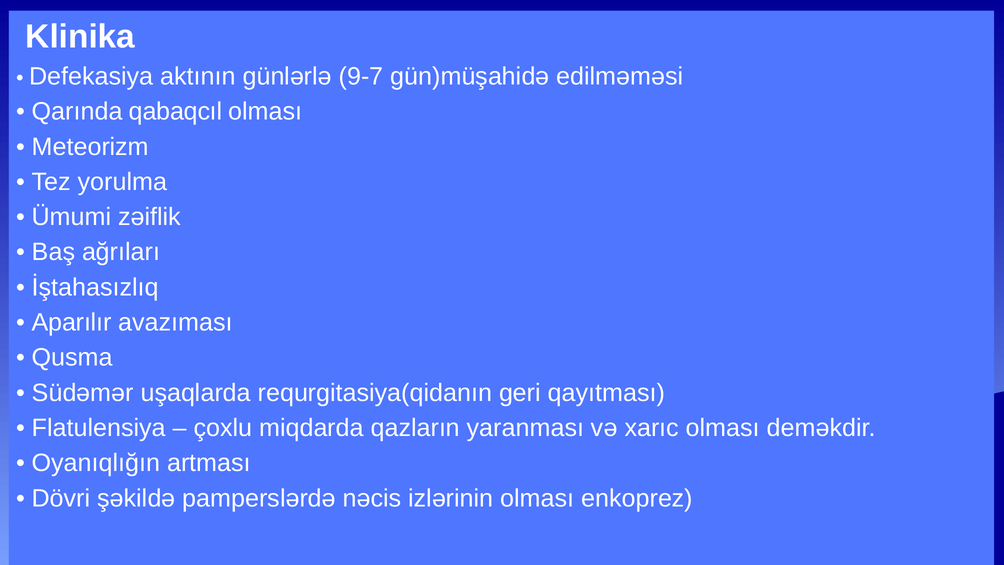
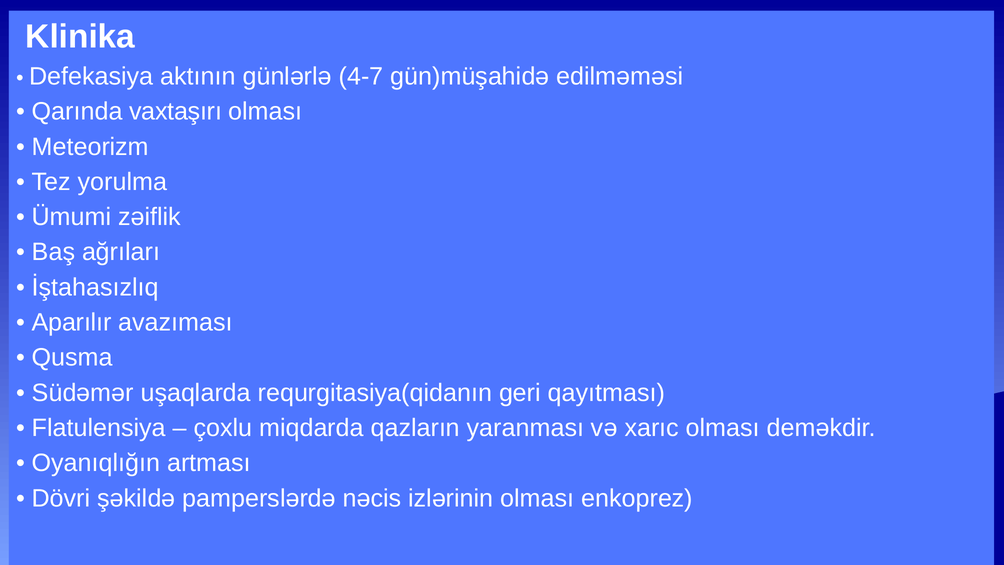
9-7: 9-7 -> 4-7 (361, 76)
qabaqcıl: qabaqcıl -> vaxtaşırı (176, 112)
